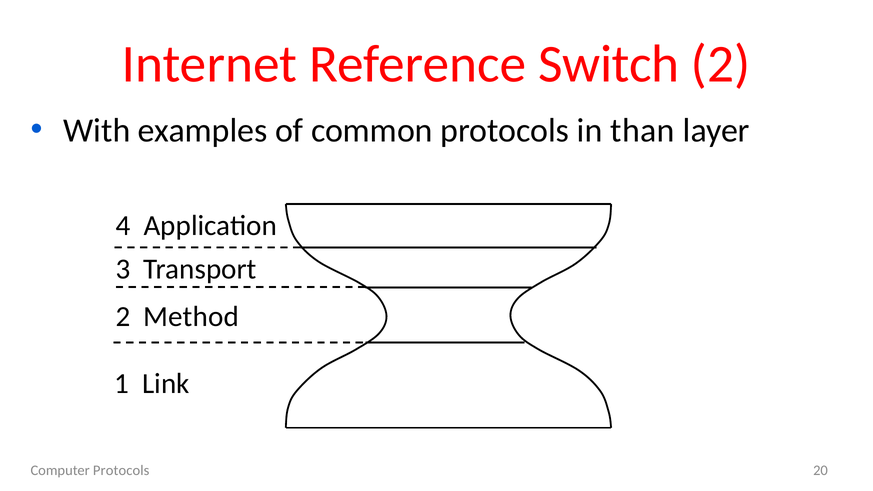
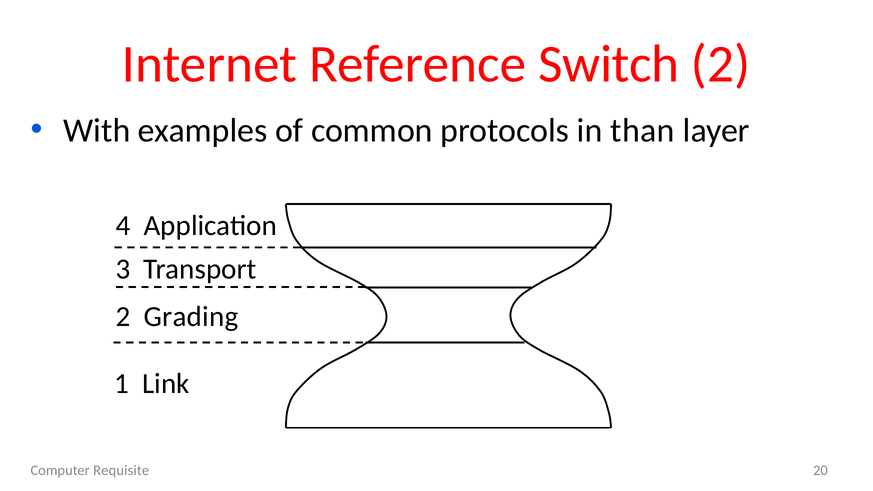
Method: Method -> Grading (191, 317)
Computer Protocols: Protocols -> Requisite (121, 470)
